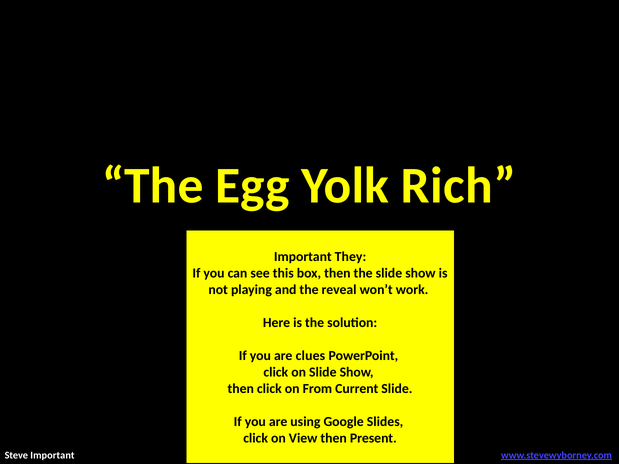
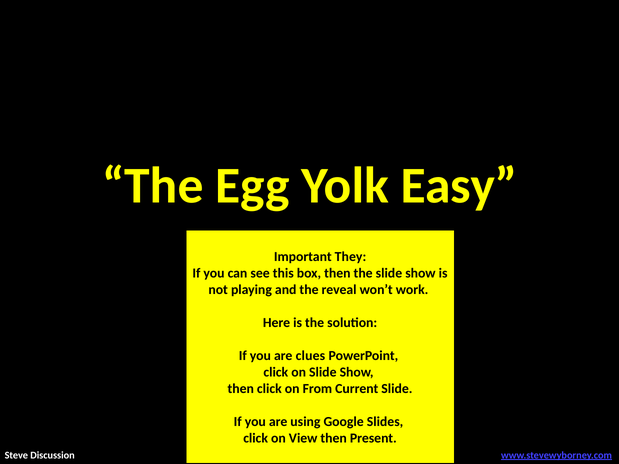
Rich: Rich -> Easy (459, 186)
Steve Important: Important -> Discussion (52, 455)
